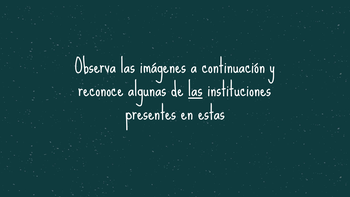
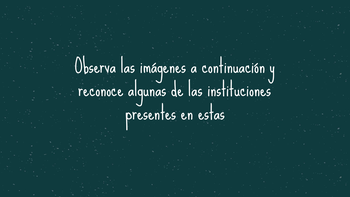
las underline: present -> none (195, 90)
